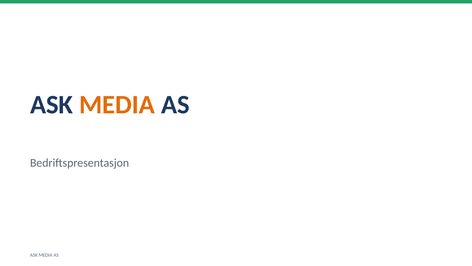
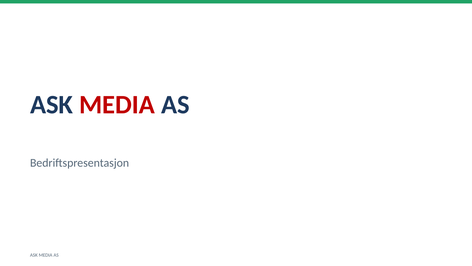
MEDIA colour: orange -> red (117, 105)
